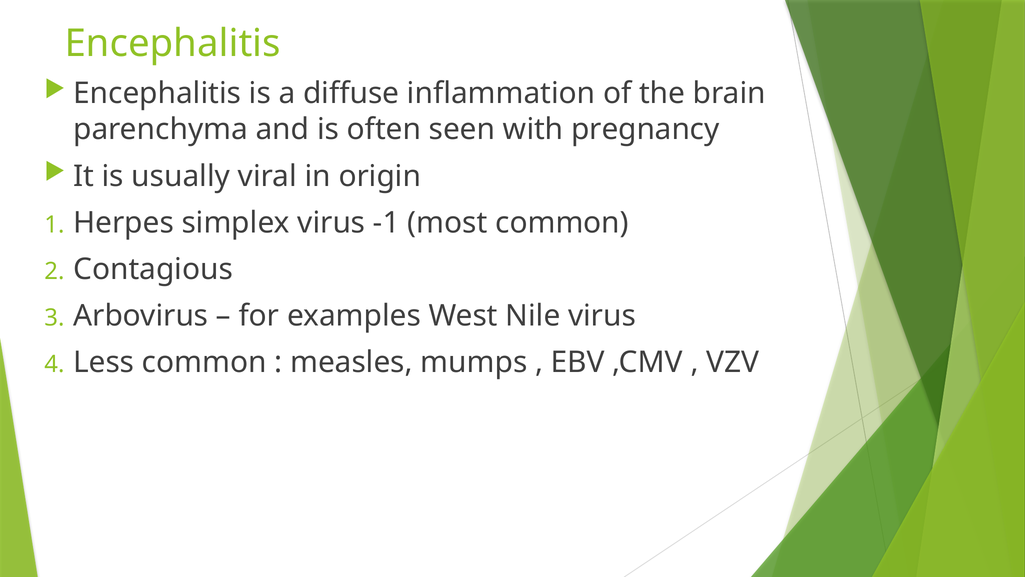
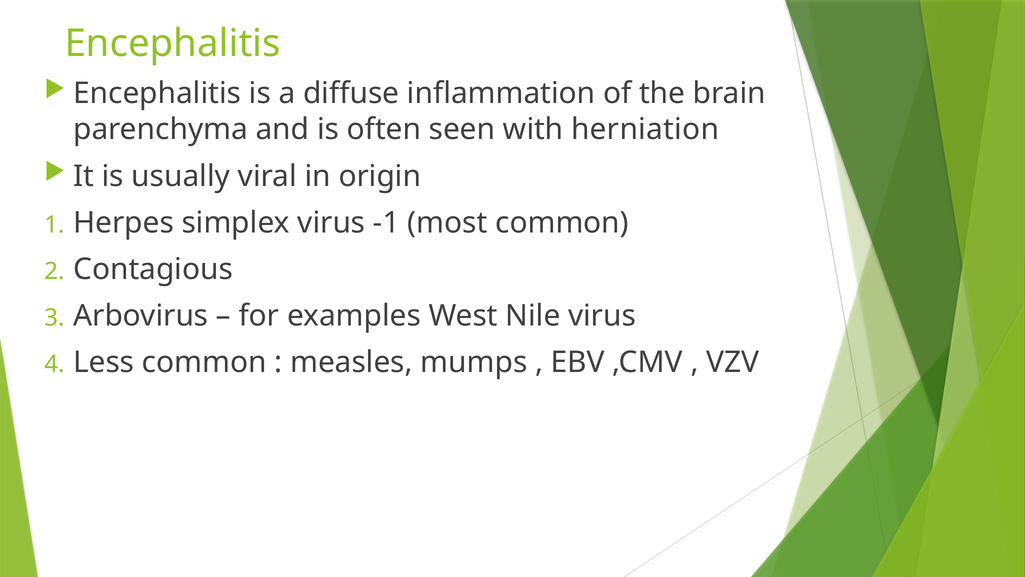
pregnancy: pregnancy -> herniation (645, 129)
